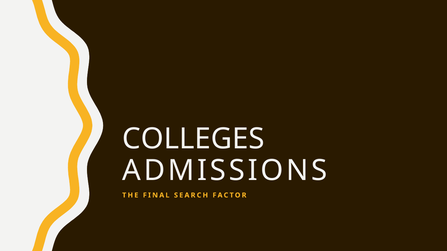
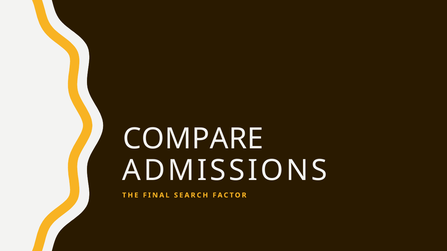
COLLEGES: COLLEGES -> COMPARE (193, 139)
